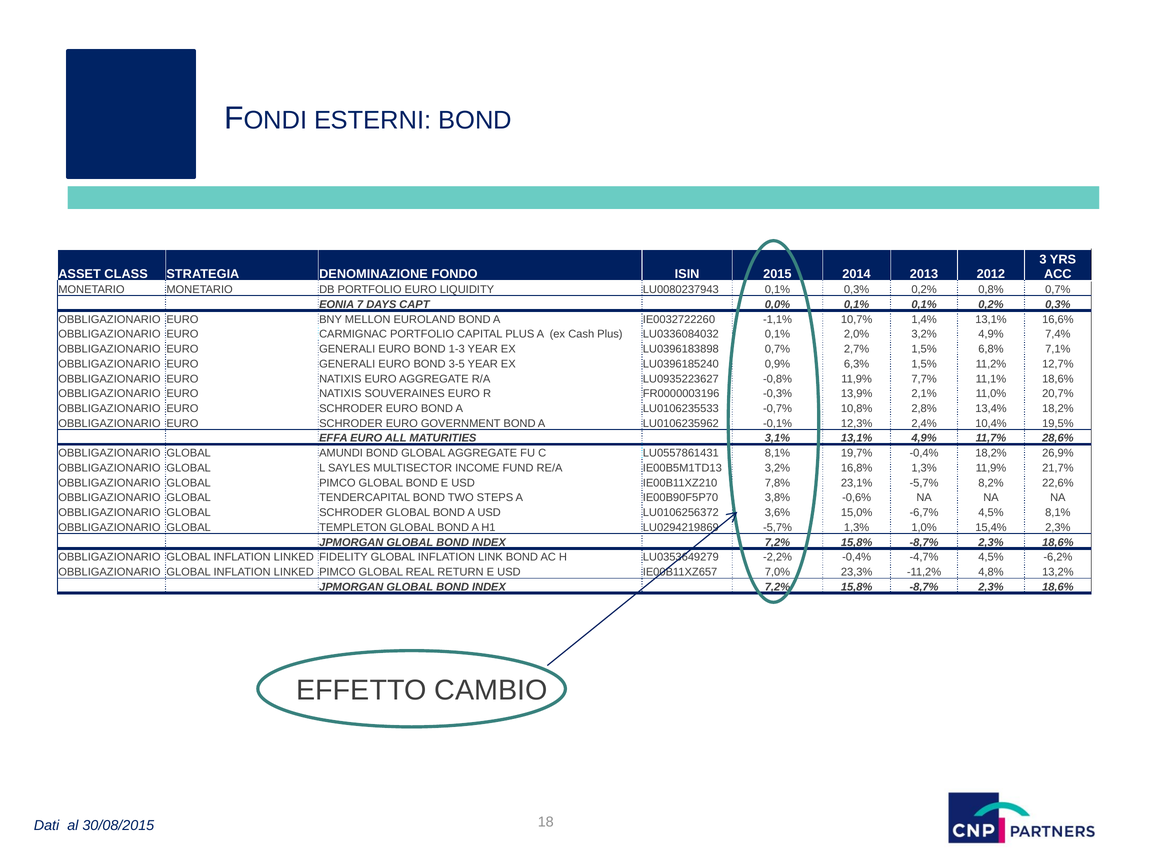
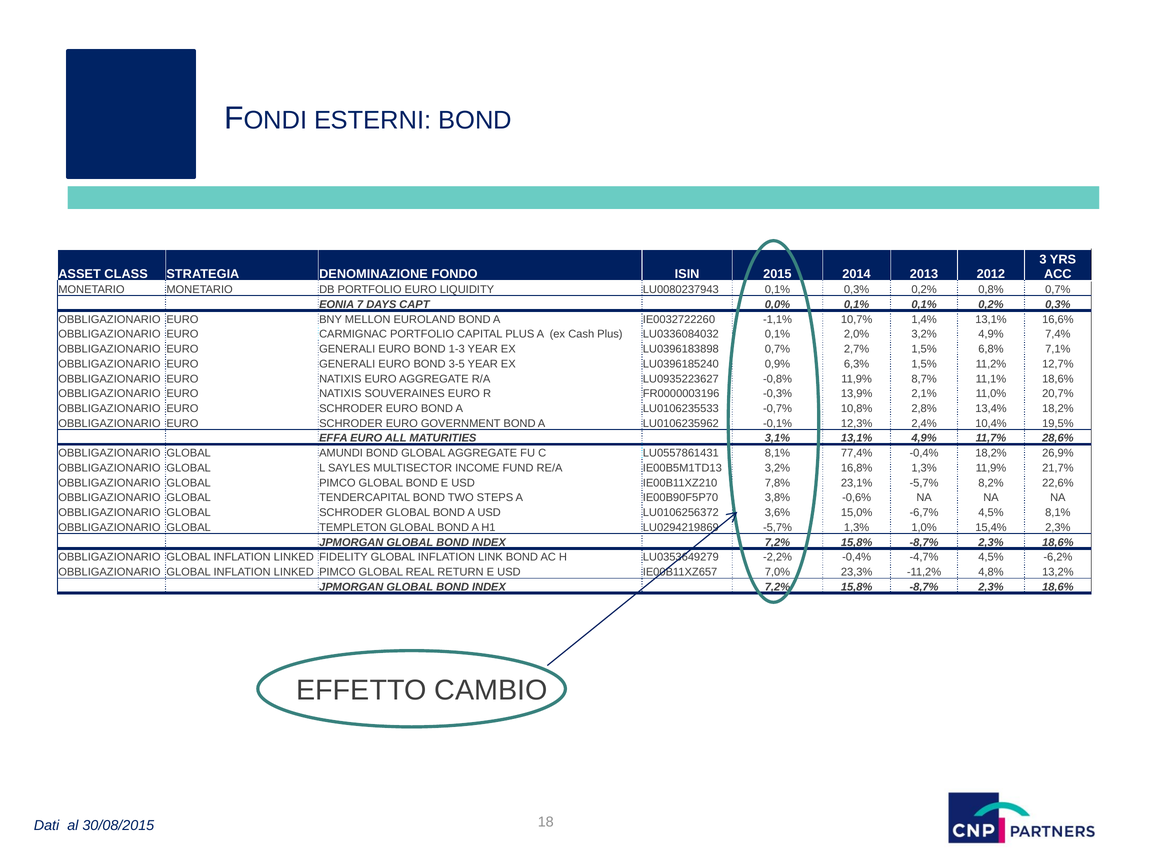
7,7%: 7,7% -> 8,7% (924, 379)
19,7%: 19,7% -> 77,4% (857, 454)
